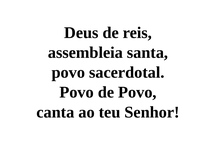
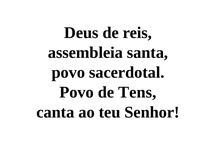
de Povo: Povo -> Tens (137, 92)
